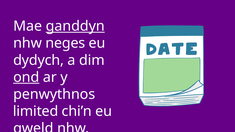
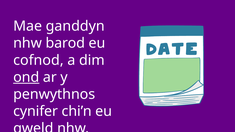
ganddyn underline: present -> none (75, 26)
neges: neges -> barod (65, 43)
dydych: dydych -> cofnod (38, 60)
limited: limited -> cynifer (36, 111)
